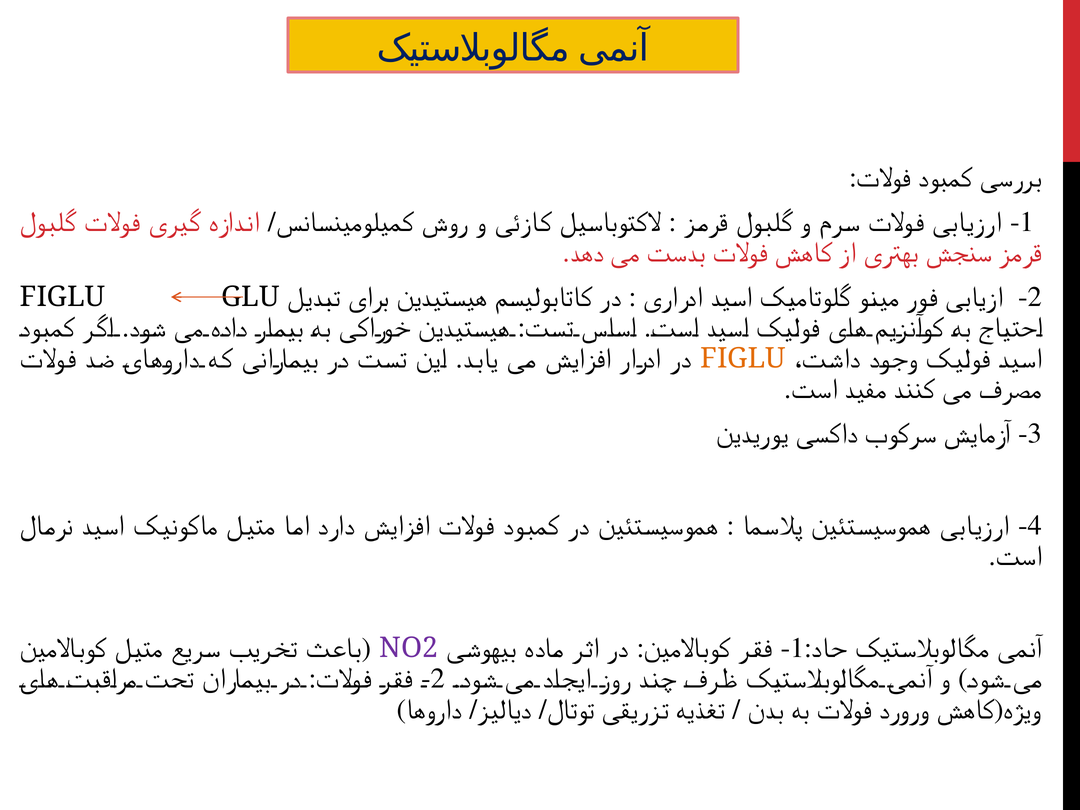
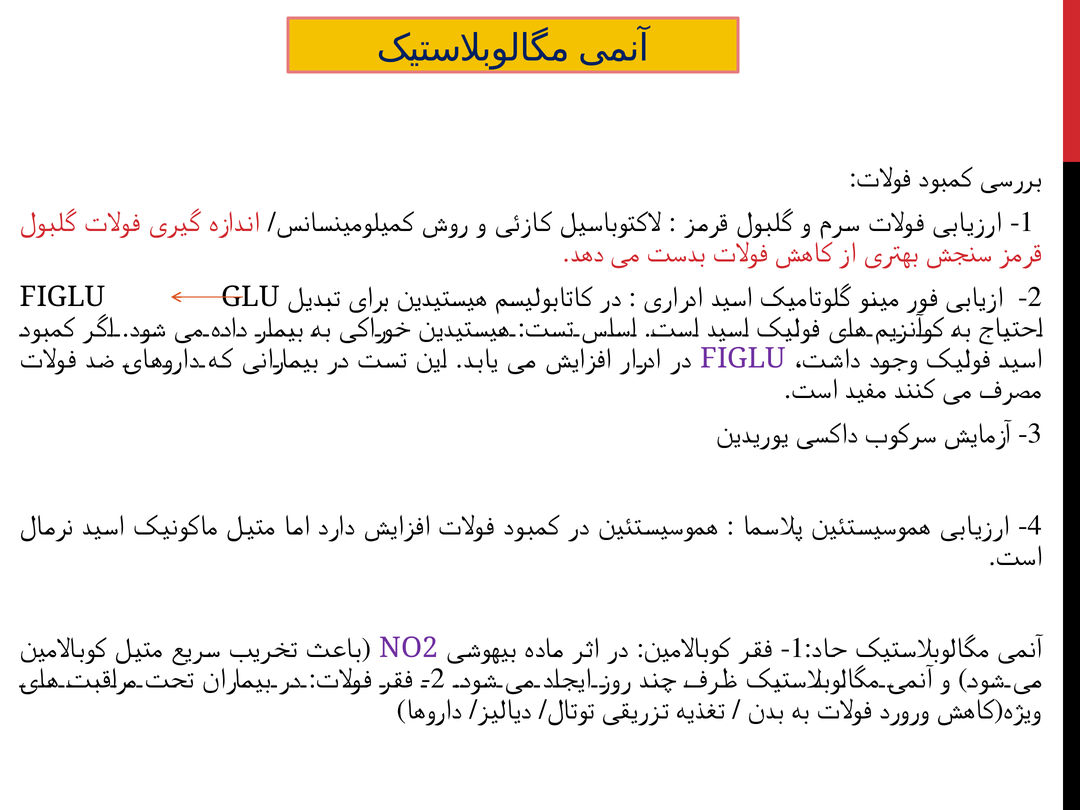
FIGLU colour: orange -> purple (743, 358)
